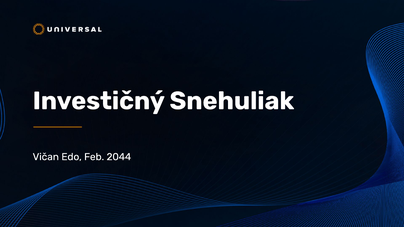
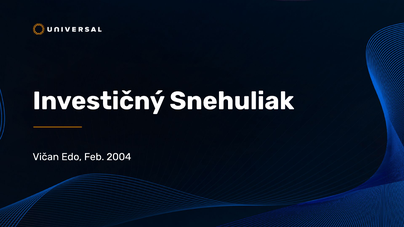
2044: 2044 -> 2004 (119, 157)
